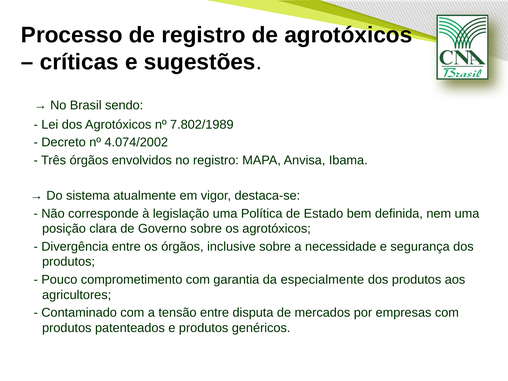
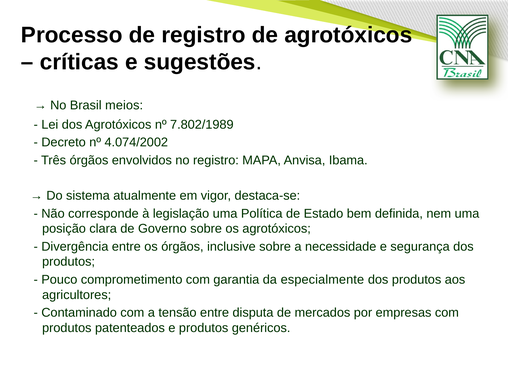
sendo: sendo -> meios (124, 105)
